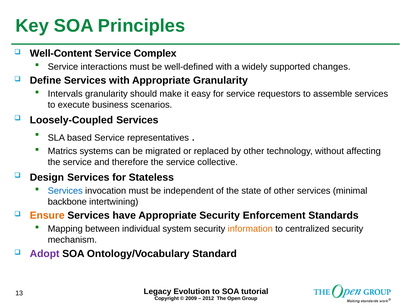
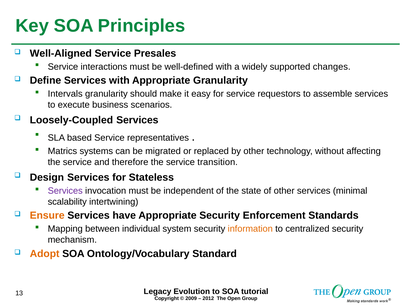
Well-Content: Well-Content -> Well-Aligned (61, 53)
Complex: Complex -> Presales (155, 53)
collective: collective -> transition (218, 162)
Services colour: blue -> purple (65, 191)
backbone: backbone -> scalability (67, 202)
Adopt colour: purple -> orange (45, 254)
